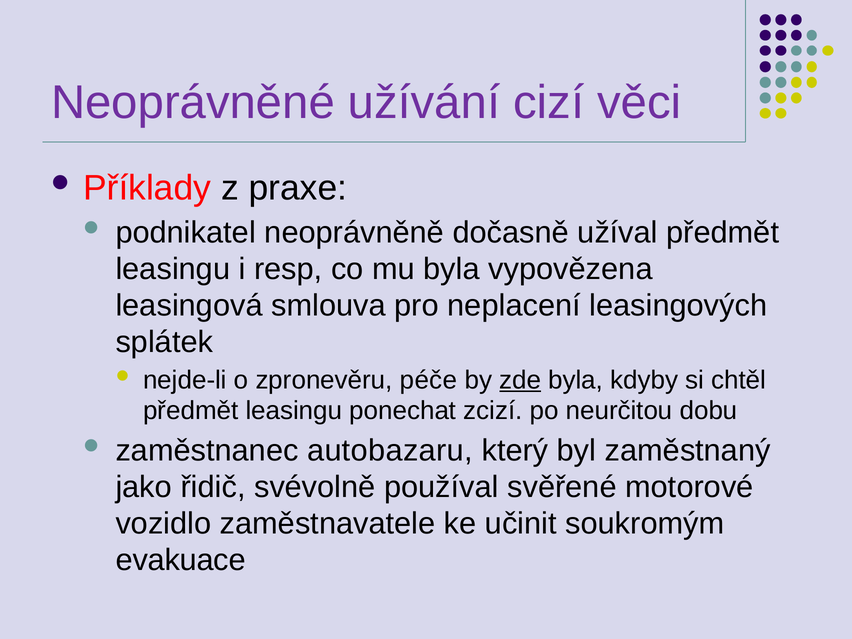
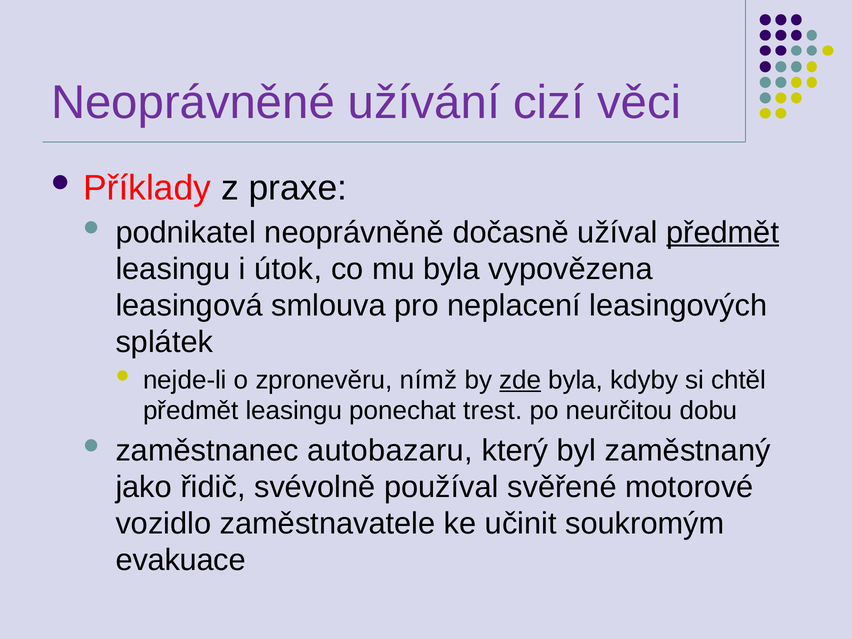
předmět underline: none -> present (723, 232)
resp: resp -> útok (288, 269)
péče: péče -> nímž (428, 380)
zcizí: zcizí -> trest (493, 411)
